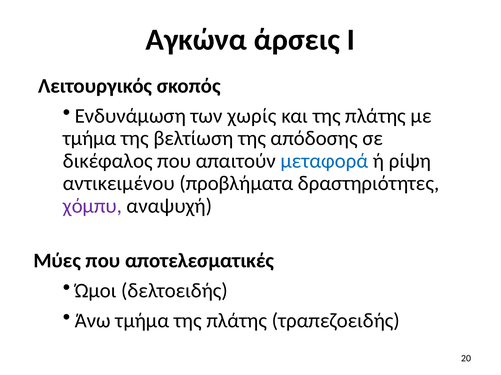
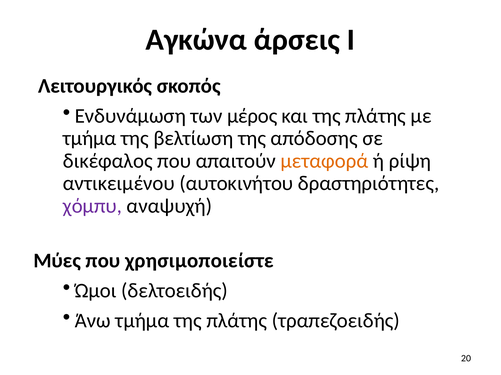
χωρίς: χωρίς -> μέρος (252, 116)
μεταφορά colour: blue -> orange (324, 161)
προβλήματα: προβλήματα -> αυτοκινήτου (236, 184)
αποτελεσματικές: αποτελεσματικές -> χρησιμοποιείστε (199, 261)
